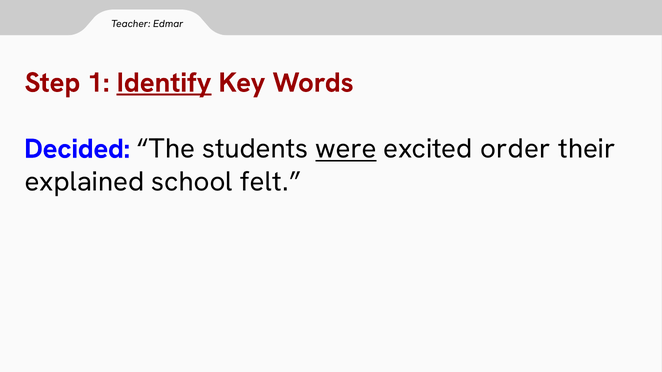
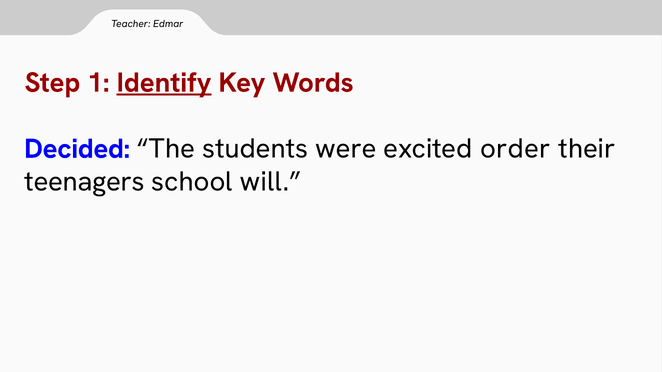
were underline: present -> none (346, 149)
explained: explained -> teenagers (85, 182)
felt: felt -> will (271, 182)
